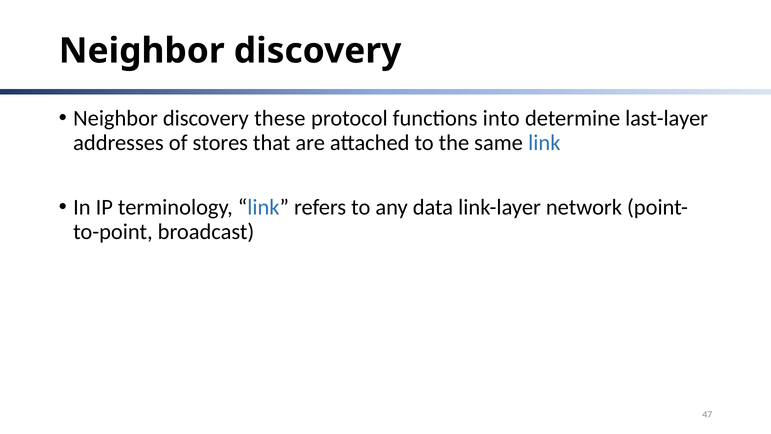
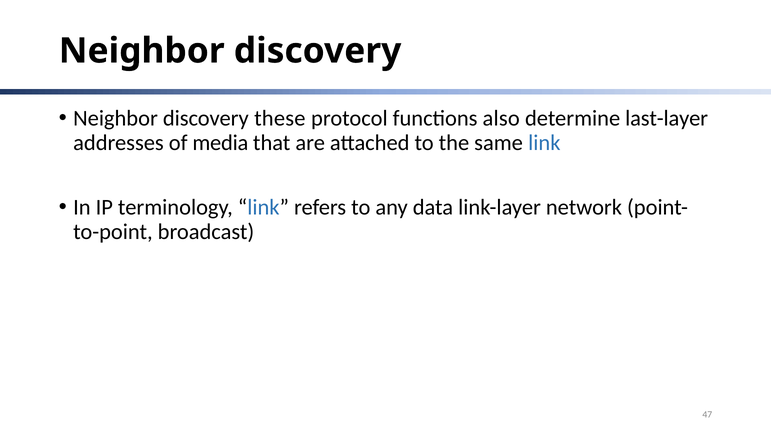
into: into -> also (501, 118)
stores: stores -> media (220, 143)
